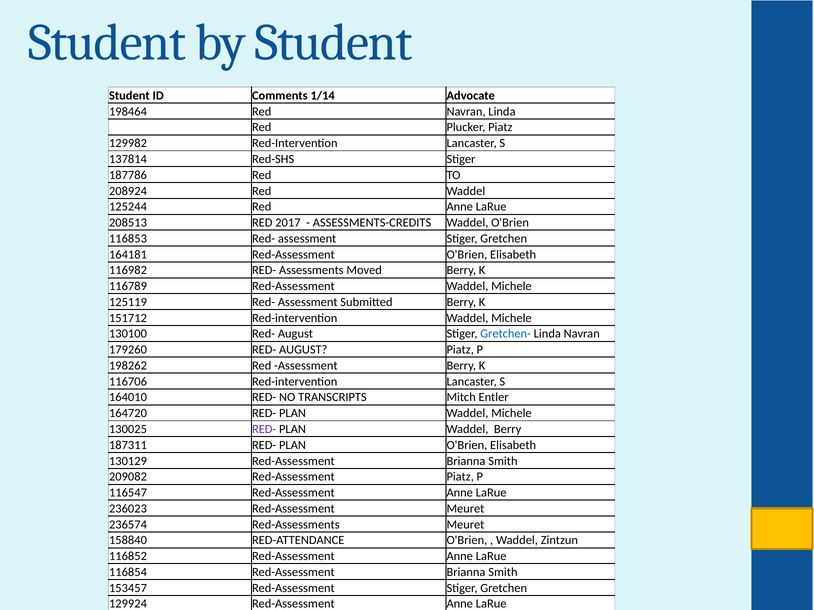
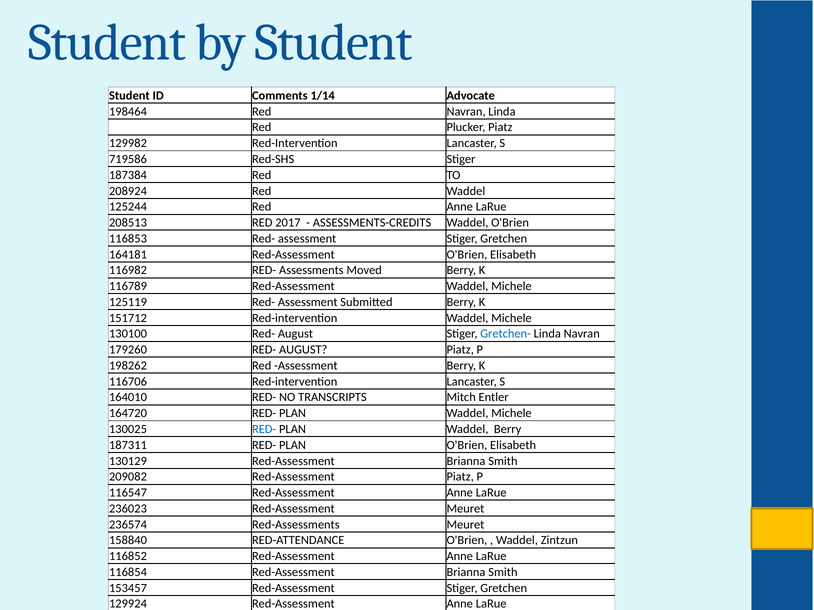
137814: 137814 -> 719586 (128, 159)
187786: 187786 -> 187384 (128, 175)
RED- colour: purple -> blue (264, 429)
